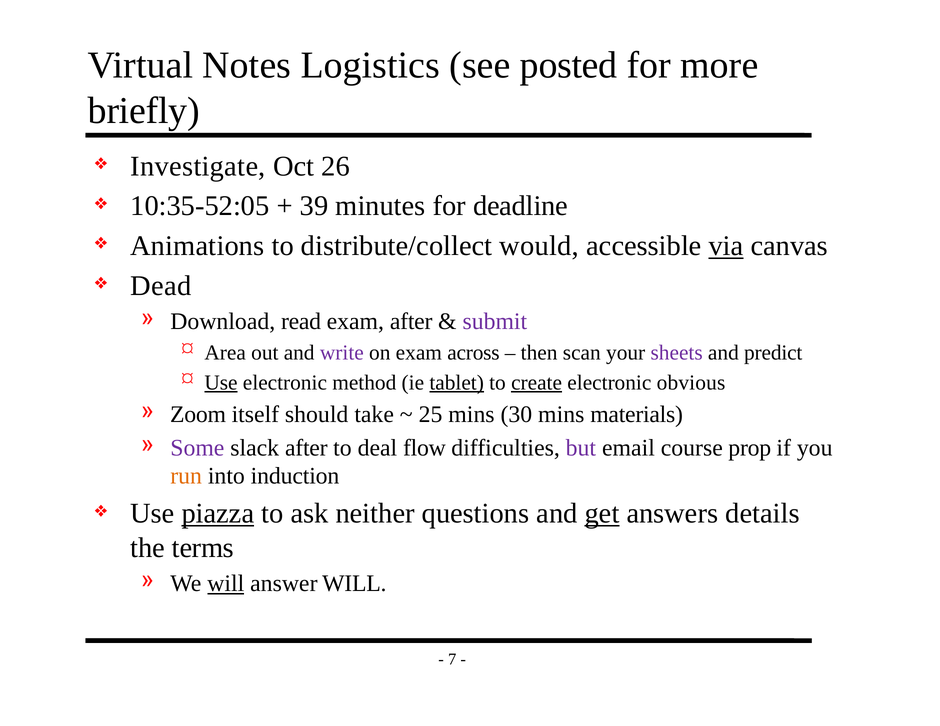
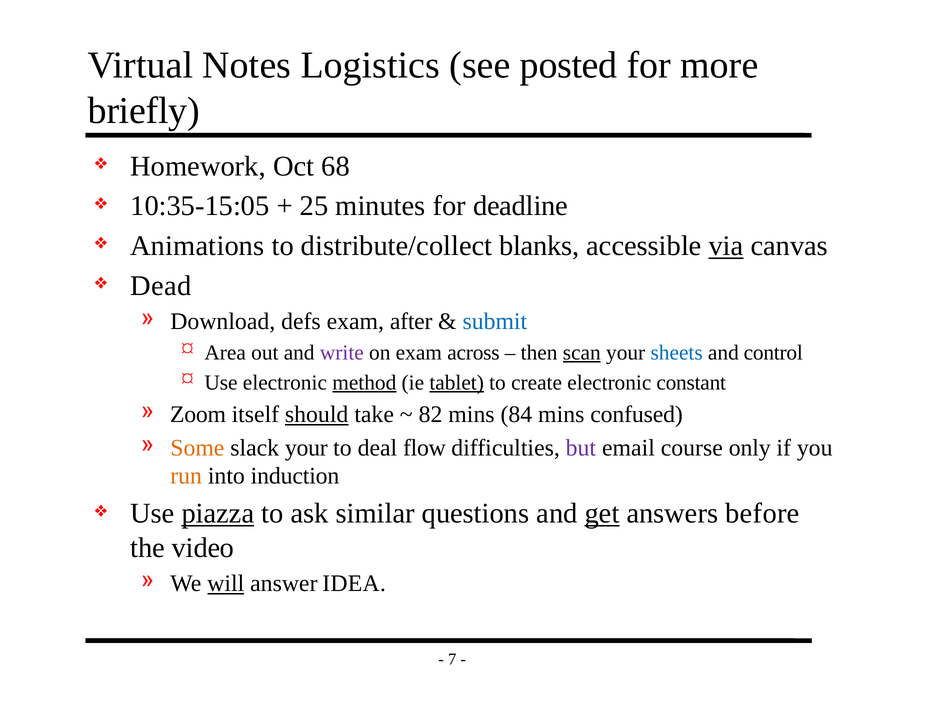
Investigate: Investigate -> Homework (198, 166)
26: 26 -> 68 (336, 166)
10:35-52:05: 10:35-52:05 -> 10:35-15:05 (200, 206)
39: 39 -> 25 (314, 206)
would: would -> blanks (539, 246)
read: read -> defs (301, 322)
submit colour: purple -> blue (495, 322)
scan underline: none -> present (582, 353)
sheets colour: purple -> blue (677, 353)
predict: predict -> control (773, 353)
Use underline: present -> none (221, 383)
method underline: none -> present (364, 383)
create underline: present -> none (537, 383)
obvious: obvious -> constant (691, 383)
should underline: none -> present (317, 415)
25: 25 -> 82 (431, 415)
30: 30 -> 84 (516, 415)
materials: materials -> confused (637, 415)
Some colour: purple -> orange (197, 448)
slack after: after -> your (306, 448)
prop: prop -> only (750, 448)
neither: neither -> similar (375, 514)
details: details -> before (762, 514)
terms: terms -> video (203, 548)
answer WILL: WILL -> IDEA (354, 584)
